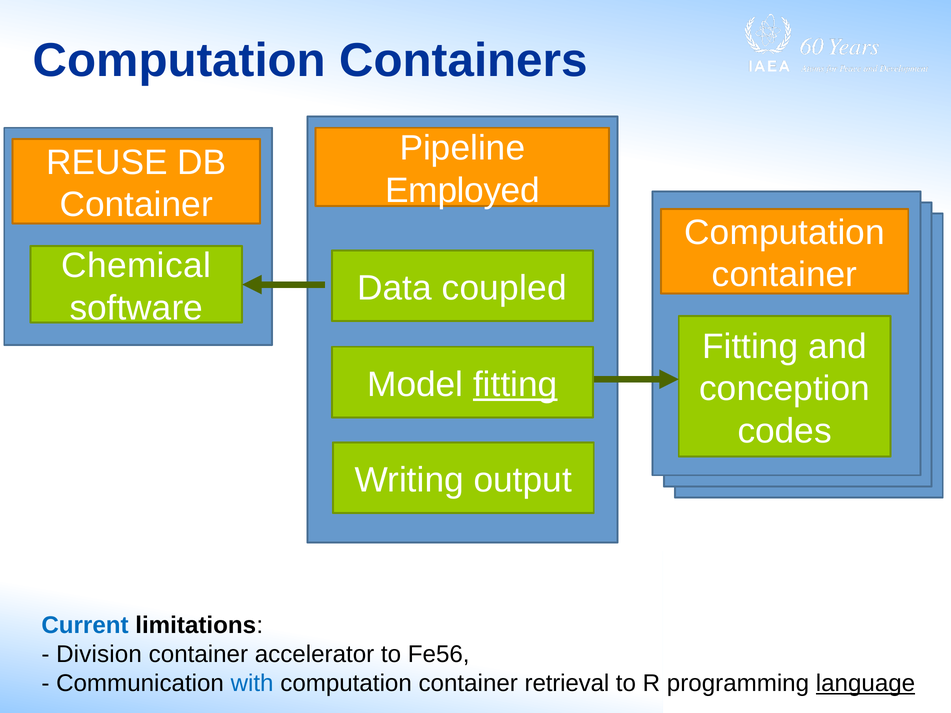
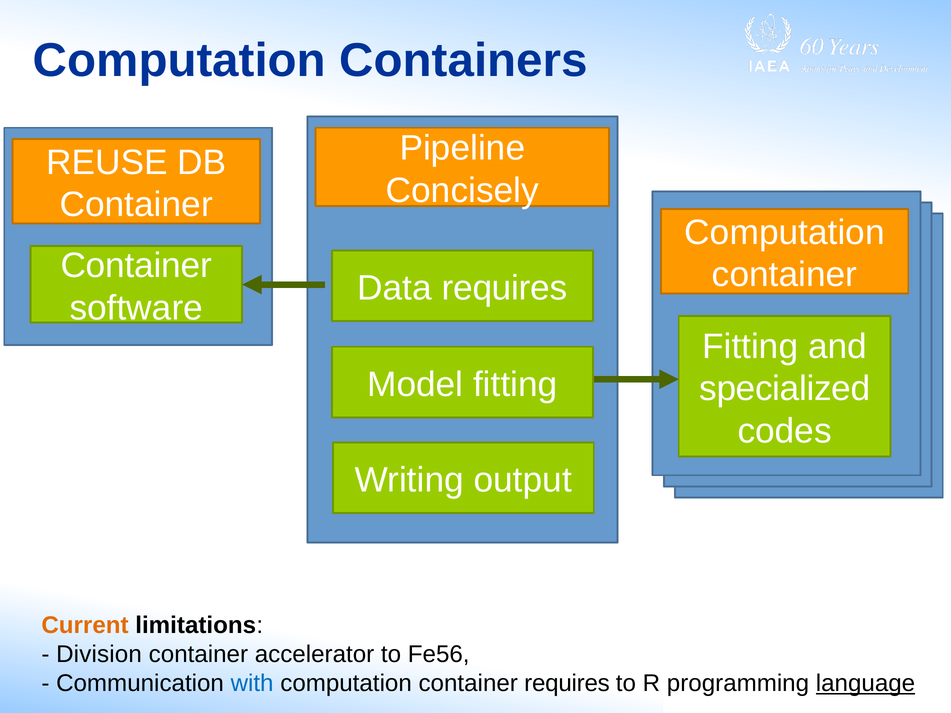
Employed: Employed -> Concisely (462, 191)
Chemical: Chemical -> Container (136, 266)
Data coupled: coupled -> requires (505, 288)
fitting underline: present -> none (515, 385)
conception: conception -> specialized (785, 389)
Current colour: blue -> orange (85, 626)
container retrieval: retrieval -> requires (567, 683)
